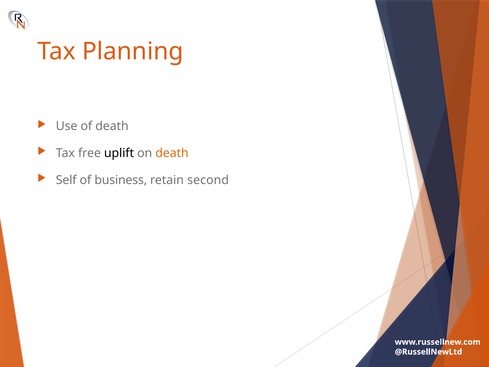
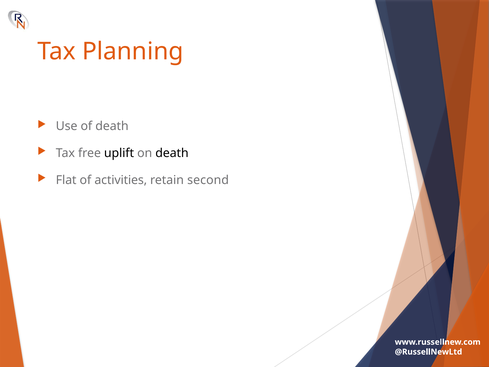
death colour: orange -> black (172, 153)
Self: Self -> Flat (66, 180)
business: business -> activities (121, 180)
